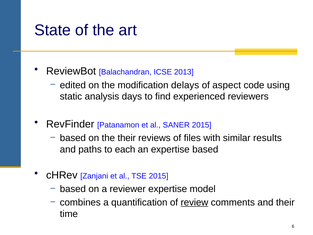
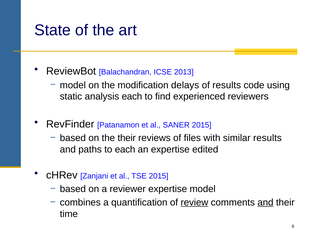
edited: edited -> model (73, 85)
of aspect: aspect -> results (227, 85)
analysis days: days -> each (132, 96)
expertise based: based -> edited (205, 149)
and underline: none -> present (265, 202)
